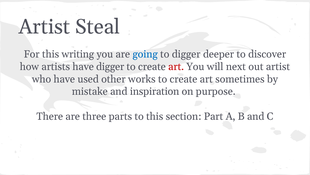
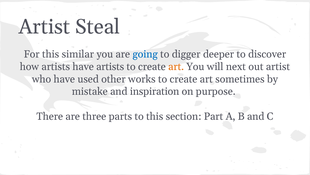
writing: writing -> similar (78, 54)
have digger: digger -> artists (110, 66)
art colour: red -> orange (176, 66)
